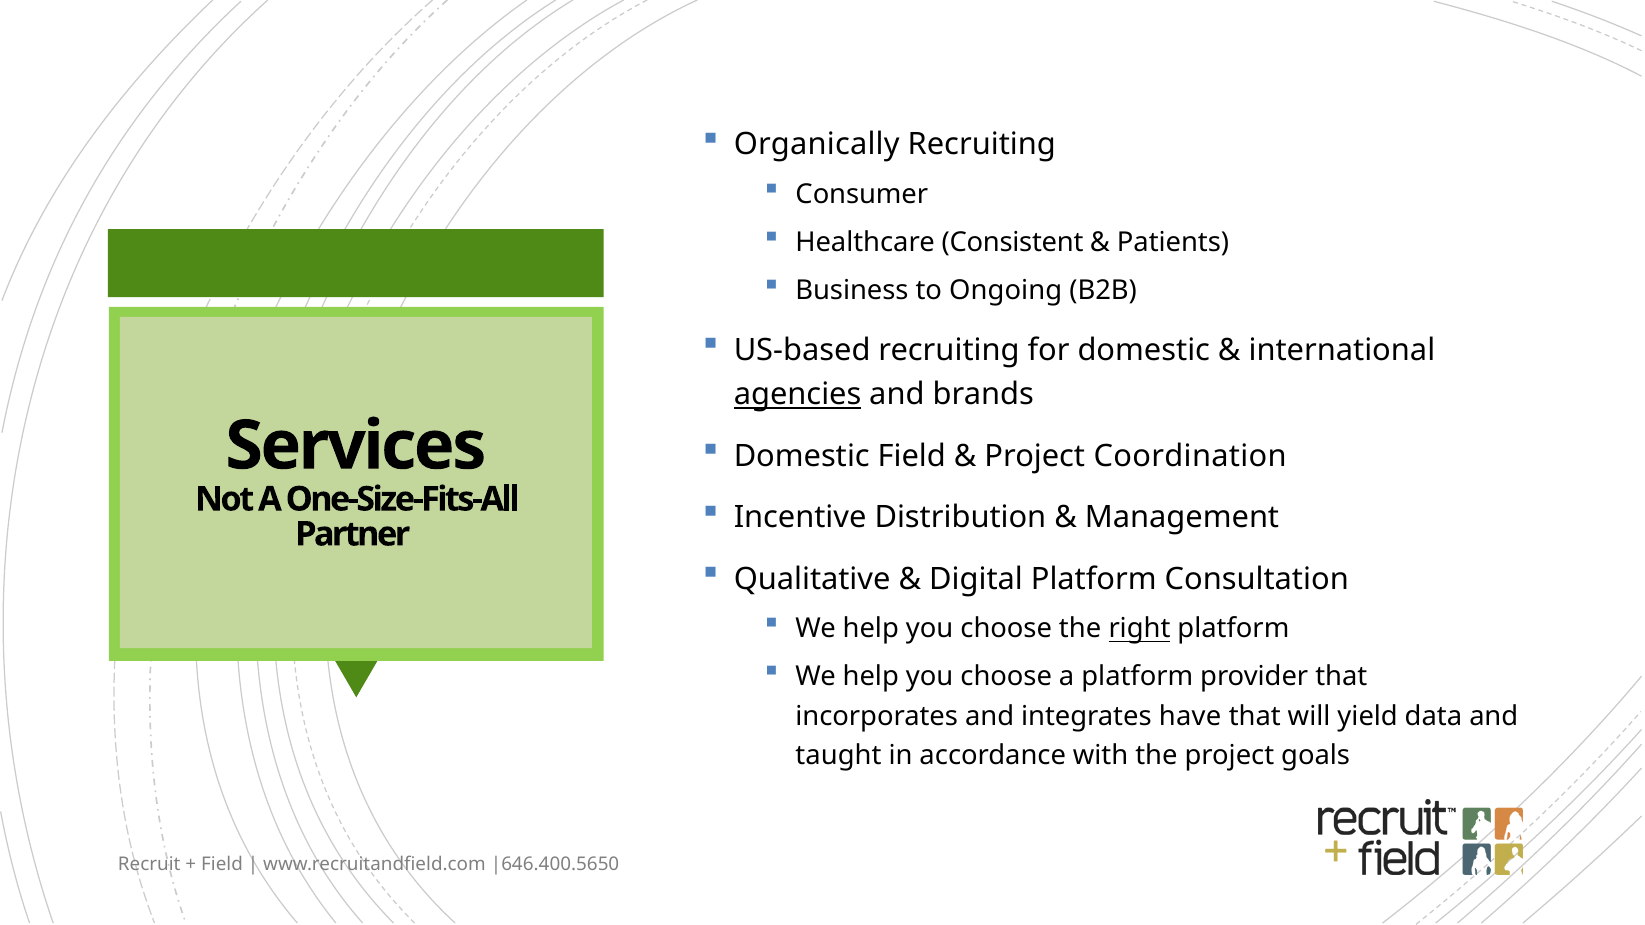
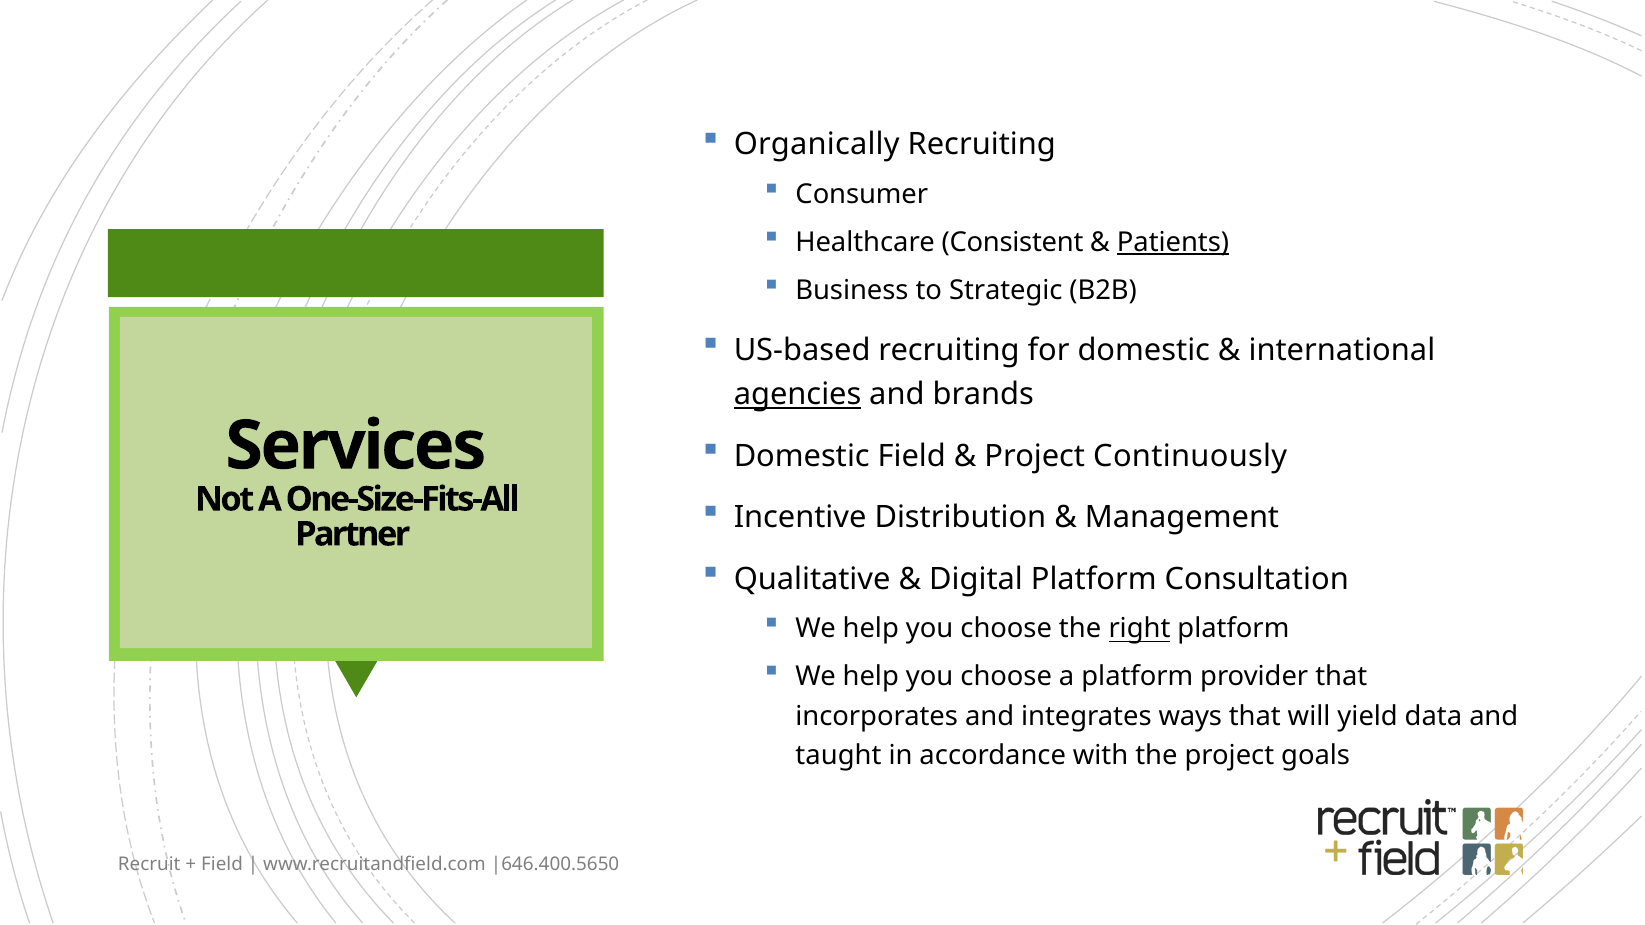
Patients underline: none -> present (1173, 242)
Ongoing: Ongoing -> Strategic (1006, 290)
Coordination: Coordination -> Continuously (1190, 456)
have: have -> ways (1190, 716)
